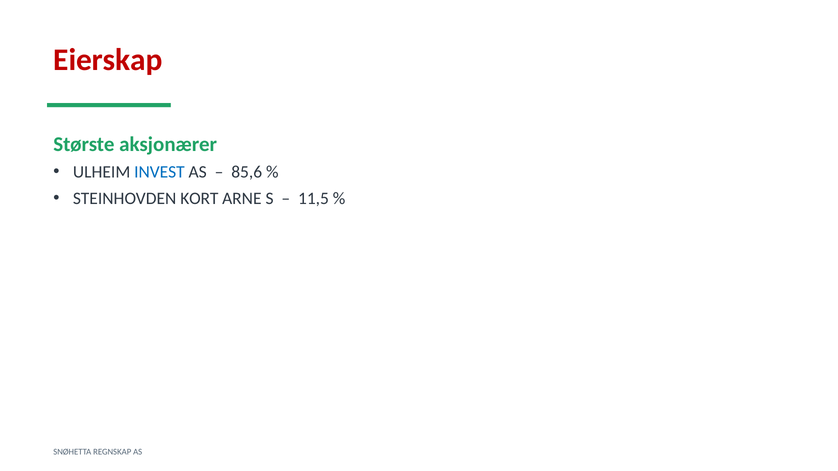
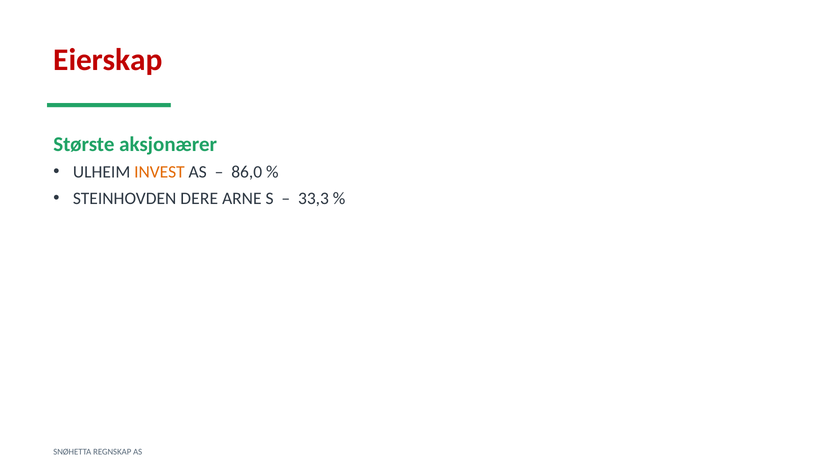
INVEST colour: blue -> orange (159, 172)
85,6: 85,6 -> 86,0 (247, 172)
KORT: KORT -> DERE (199, 199)
11,5: 11,5 -> 33,3 (313, 199)
